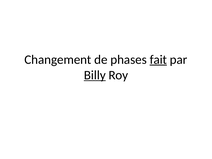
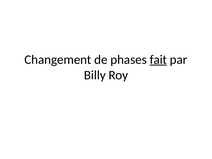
Billy underline: present -> none (95, 75)
